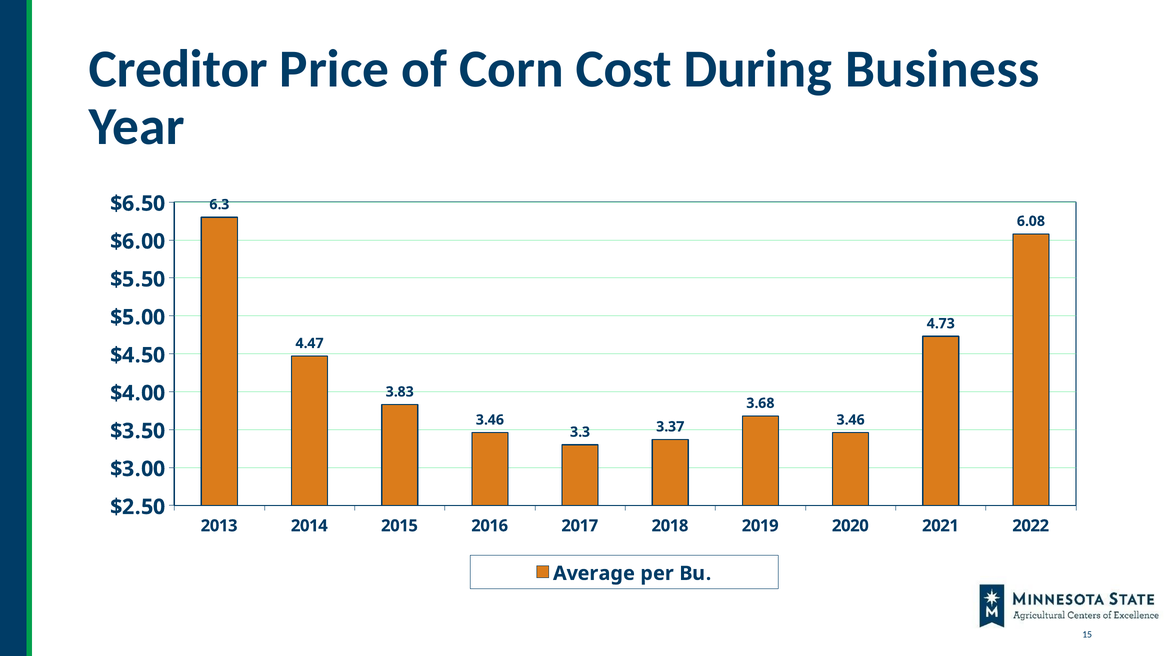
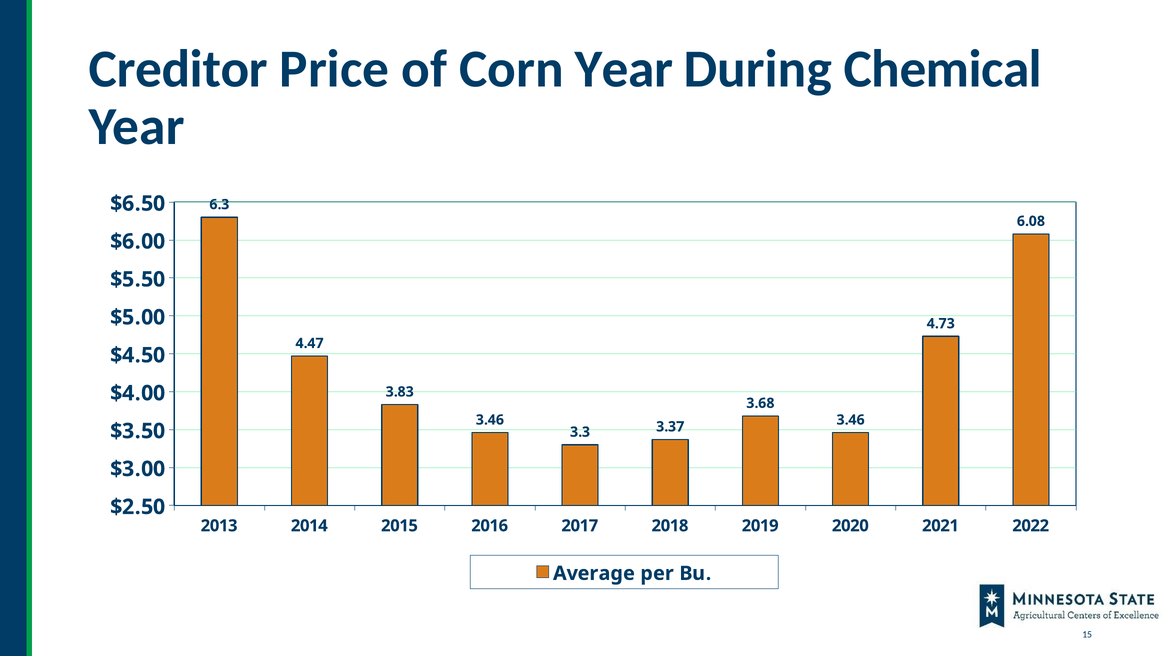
Corn Cost: Cost -> Year (624, 69)
Business: Business -> Chemical (943, 69)
